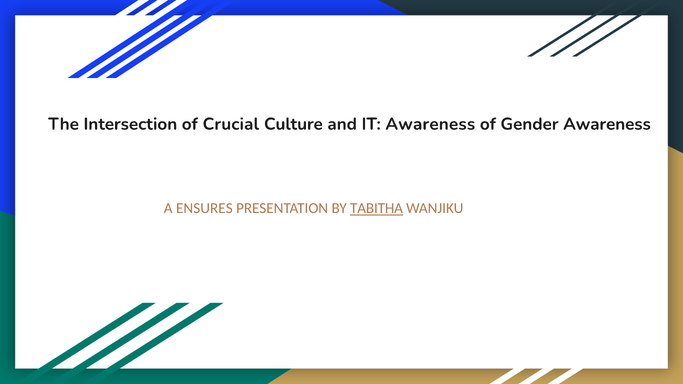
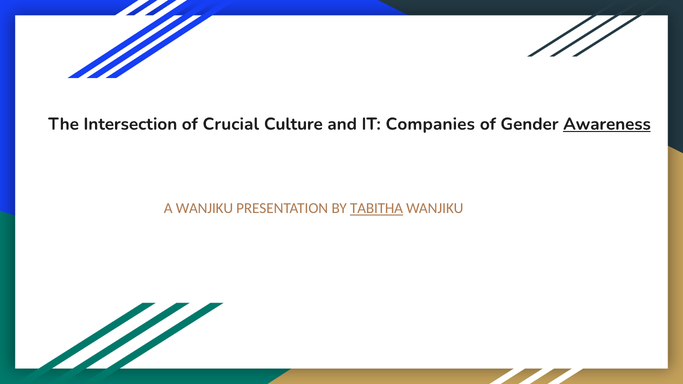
IT Awareness: Awareness -> Companies (430, 124)
Awareness underline: none -> present (607, 124)
A ENSURES: ENSURES -> WANJIKU (204, 208)
